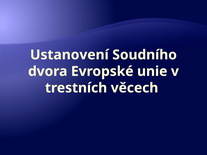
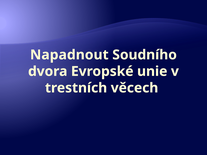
Ustanovení: Ustanovení -> Napadnout (69, 55)
